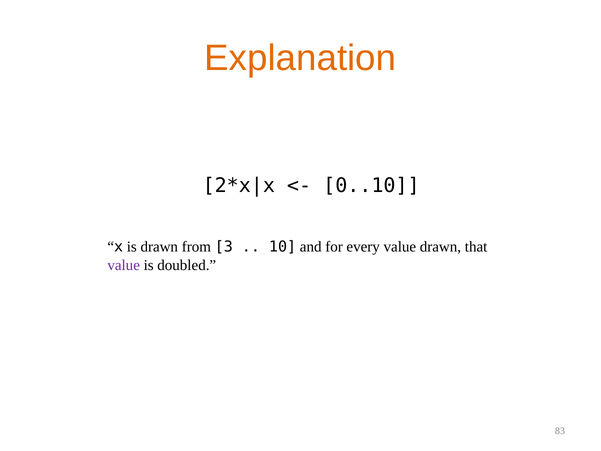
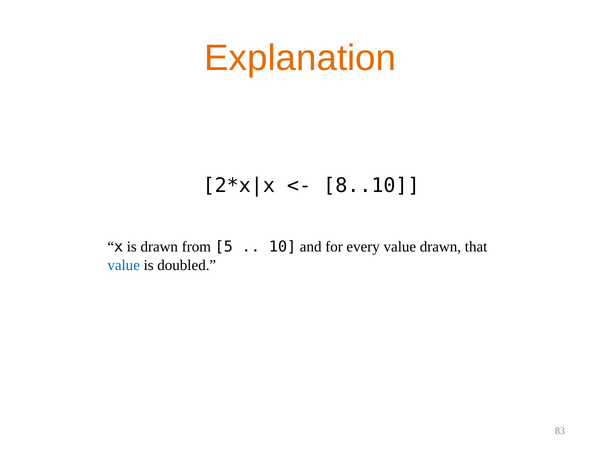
0..10: 0..10 -> 8..10 (371, 186)
3: 3 -> 5 (224, 247)
value colour: purple -> blue (124, 265)
